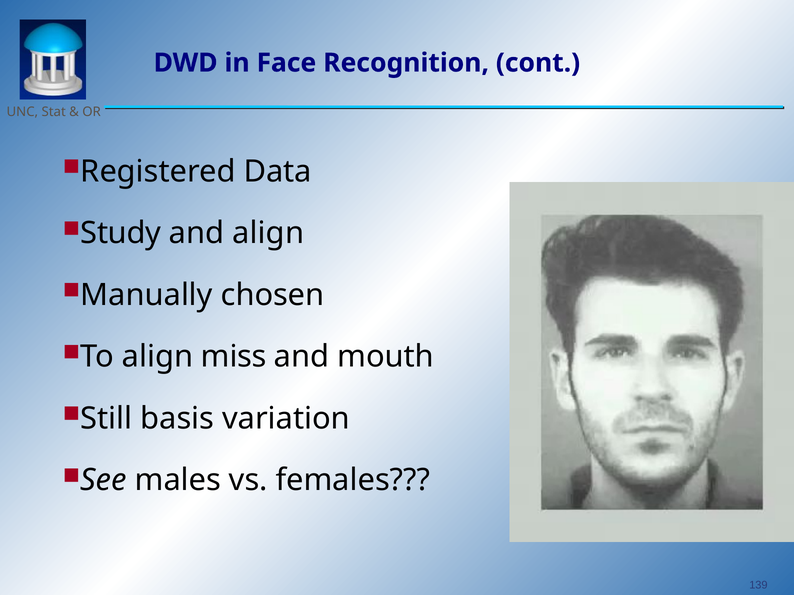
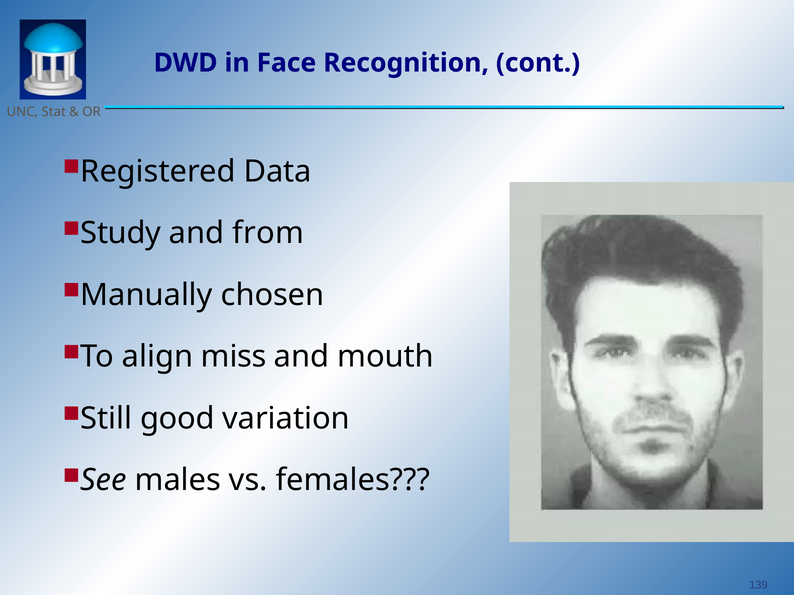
and align: align -> from (268, 234)
basis: basis -> good (177, 419)
